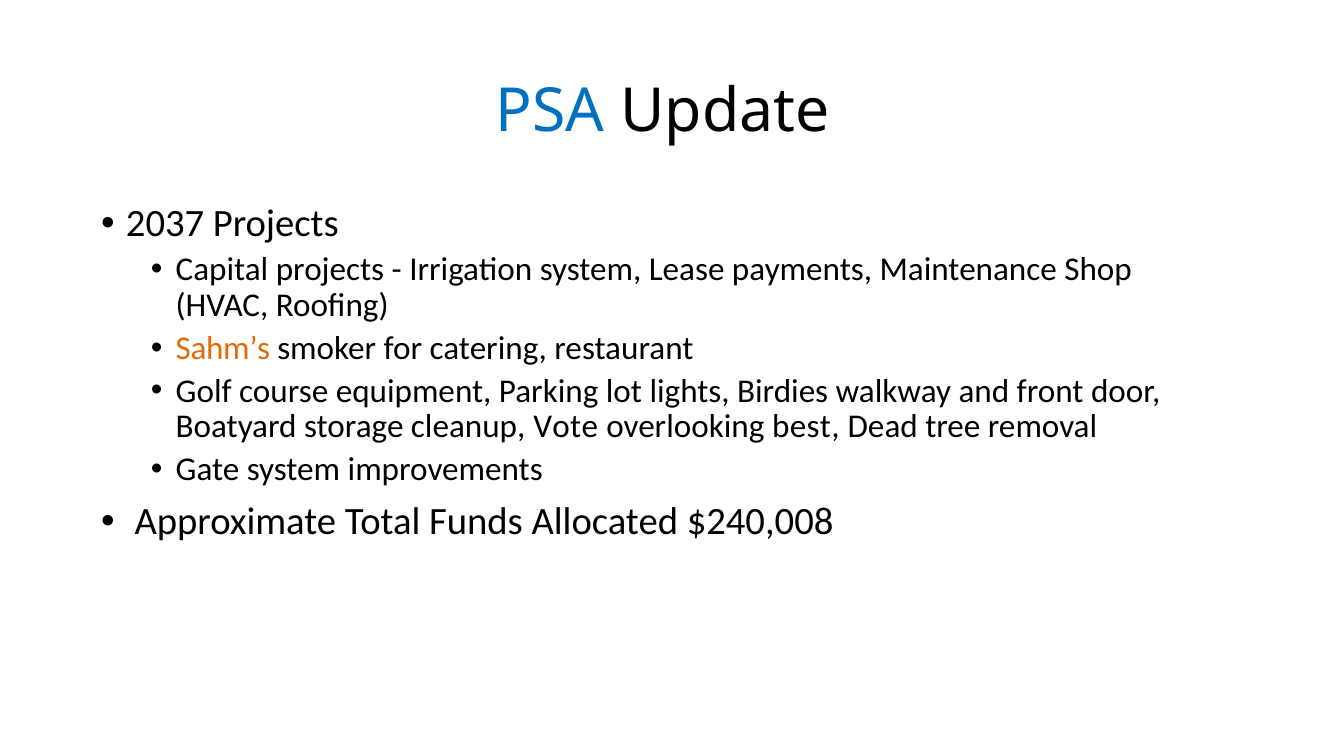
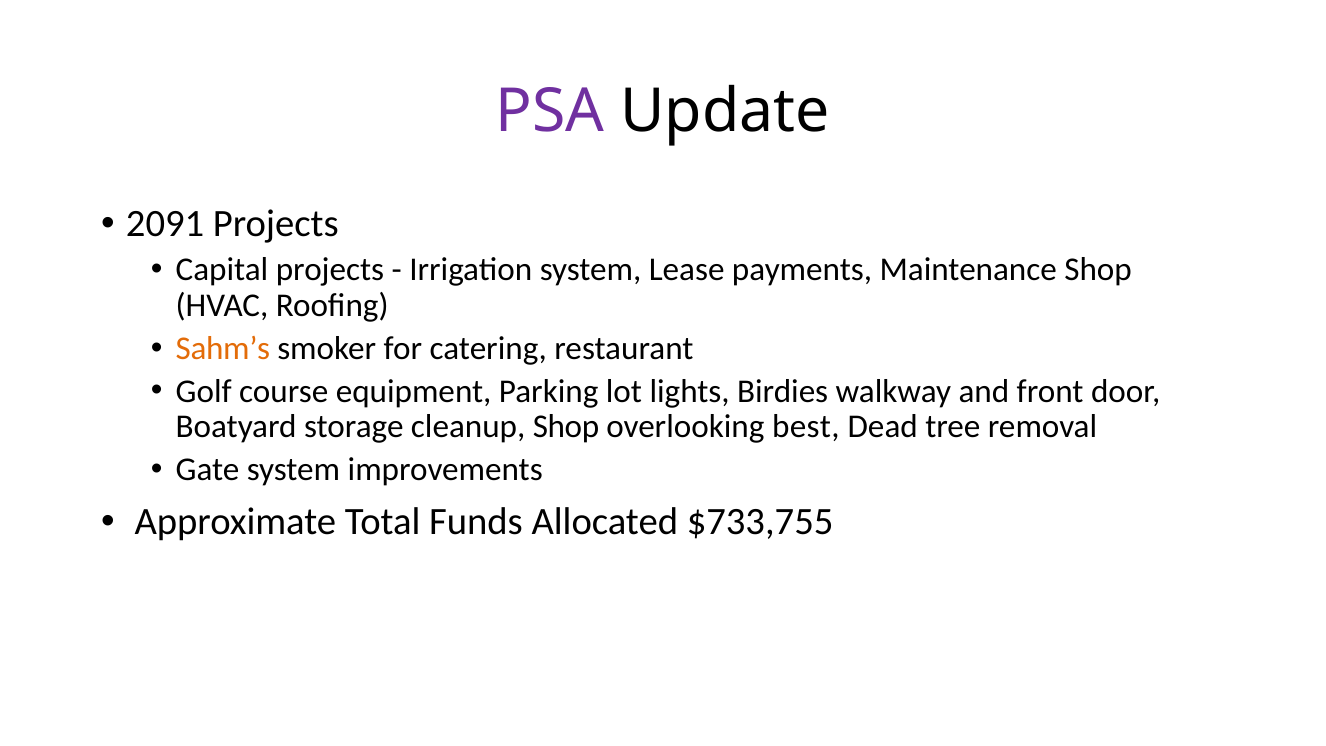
PSA colour: blue -> purple (550, 111)
2037: 2037 -> 2091 (165, 224)
cleanup Vote: Vote -> Shop (566, 427)
$240,008: $240,008 -> $733,755 (760, 522)
